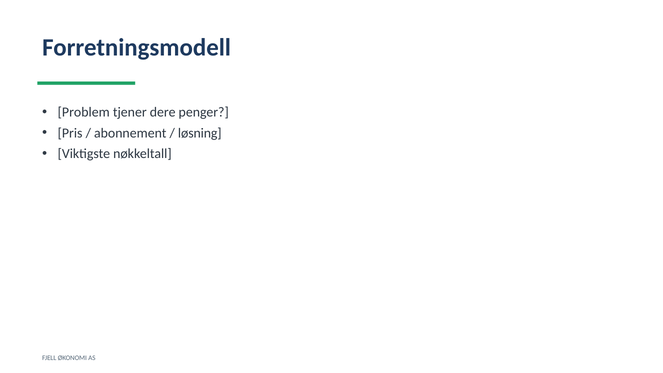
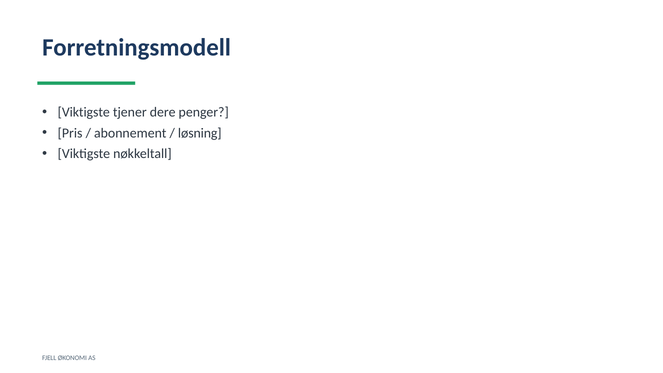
Problem: Problem -> Viktigste (84, 112)
